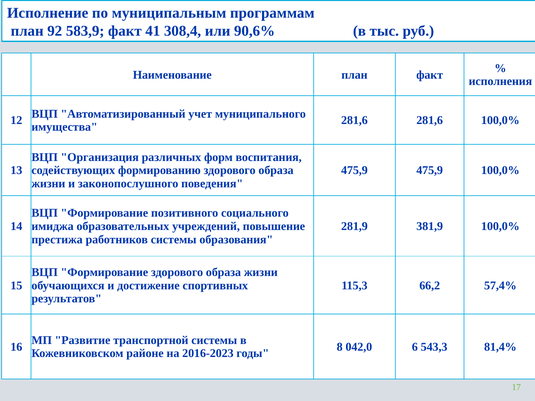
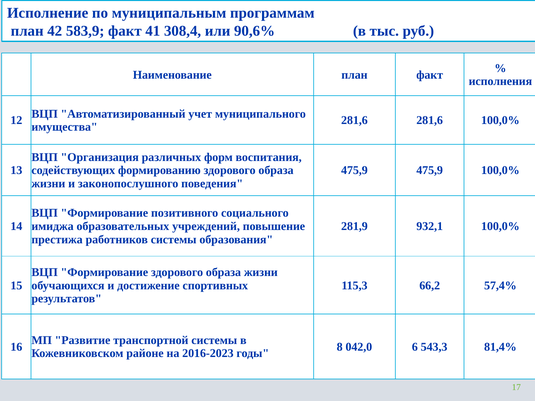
92: 92 -> 42 (55, 31)
381,9: 381,9 -> 932,1 (430, 226)
